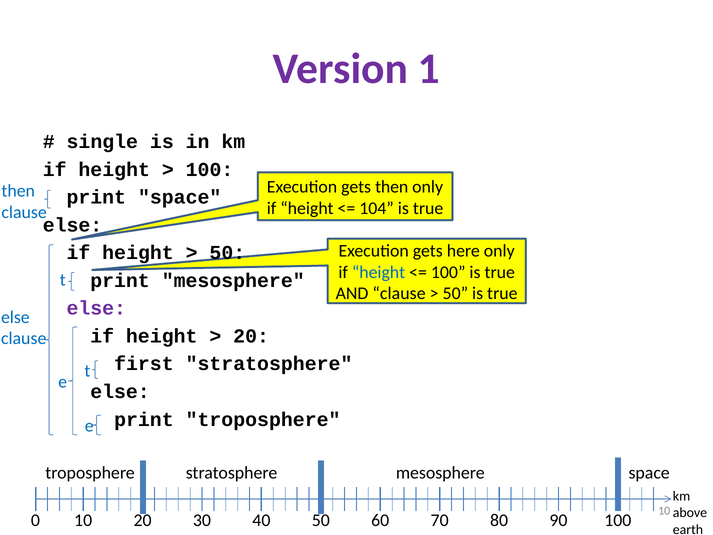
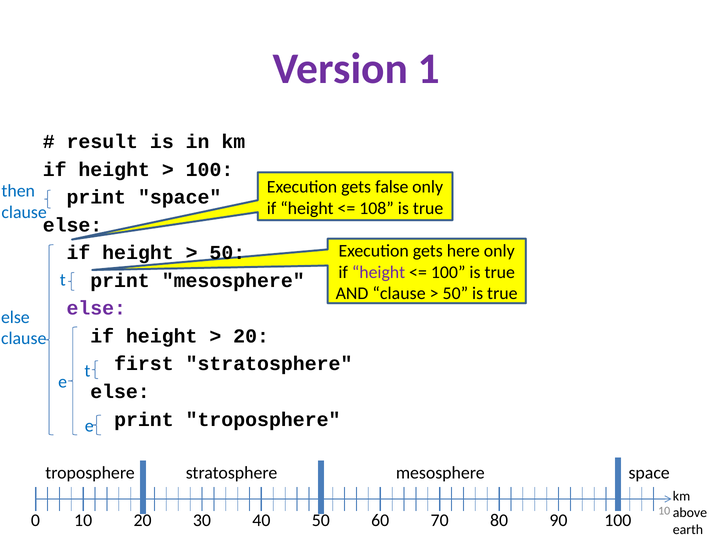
single: single -> result (102, 142)
gets then: then -> false (392, 187)
104: 104 -> 108 (377, 208)
height colour: blue -> purple (379, 272)
